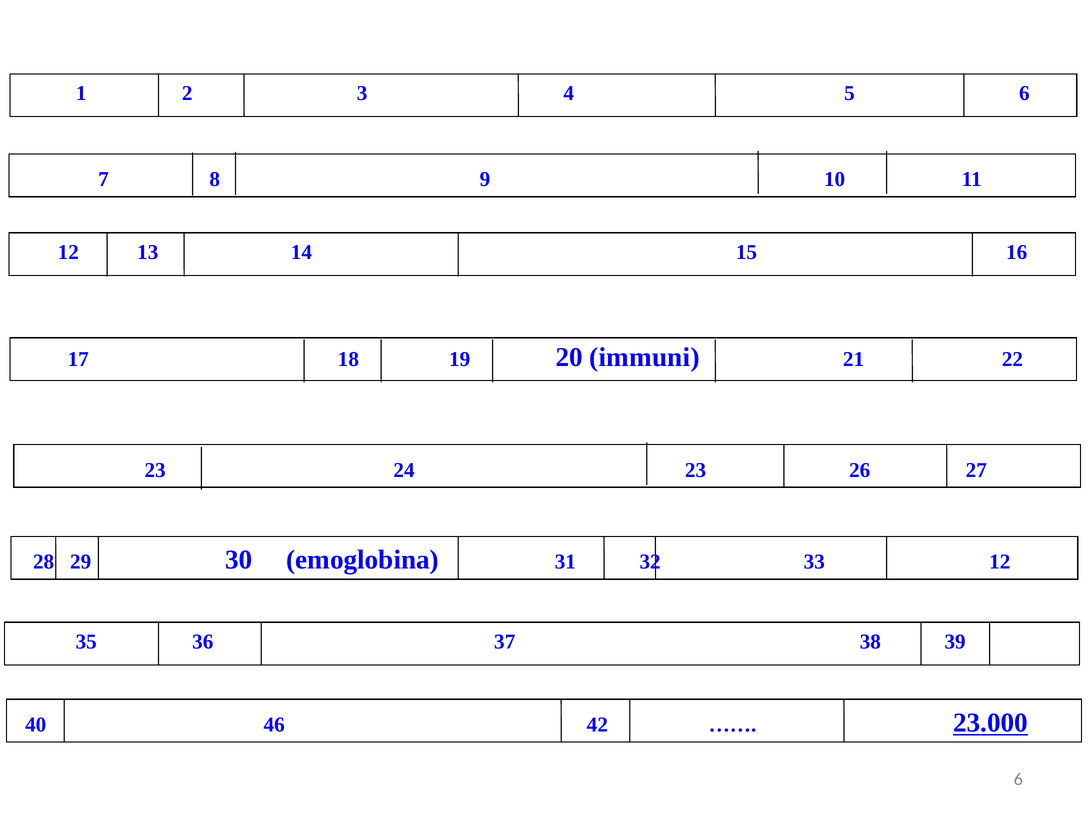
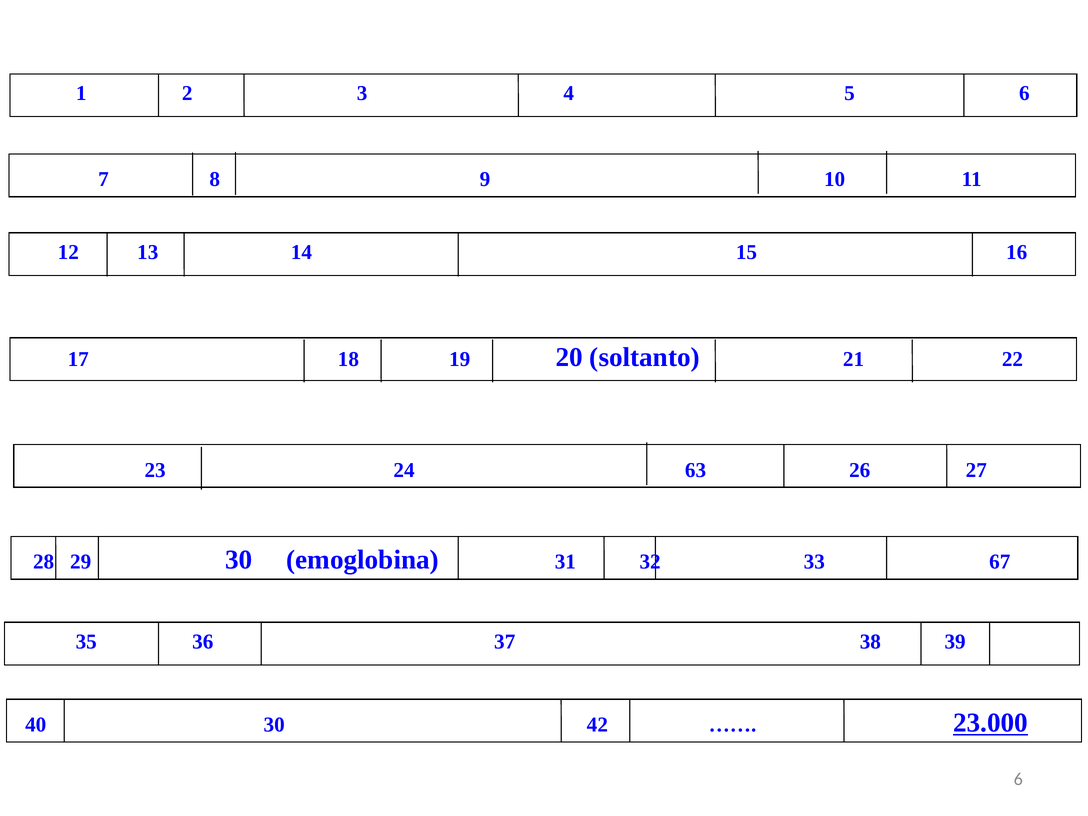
immuni: immuni -> soltanto (645, 357)
24 23: 23 -> 63 (695, 470)
33 12: 12 -> 67 (1000, 562)
40 46: 46 -> 30 (274, 725)
